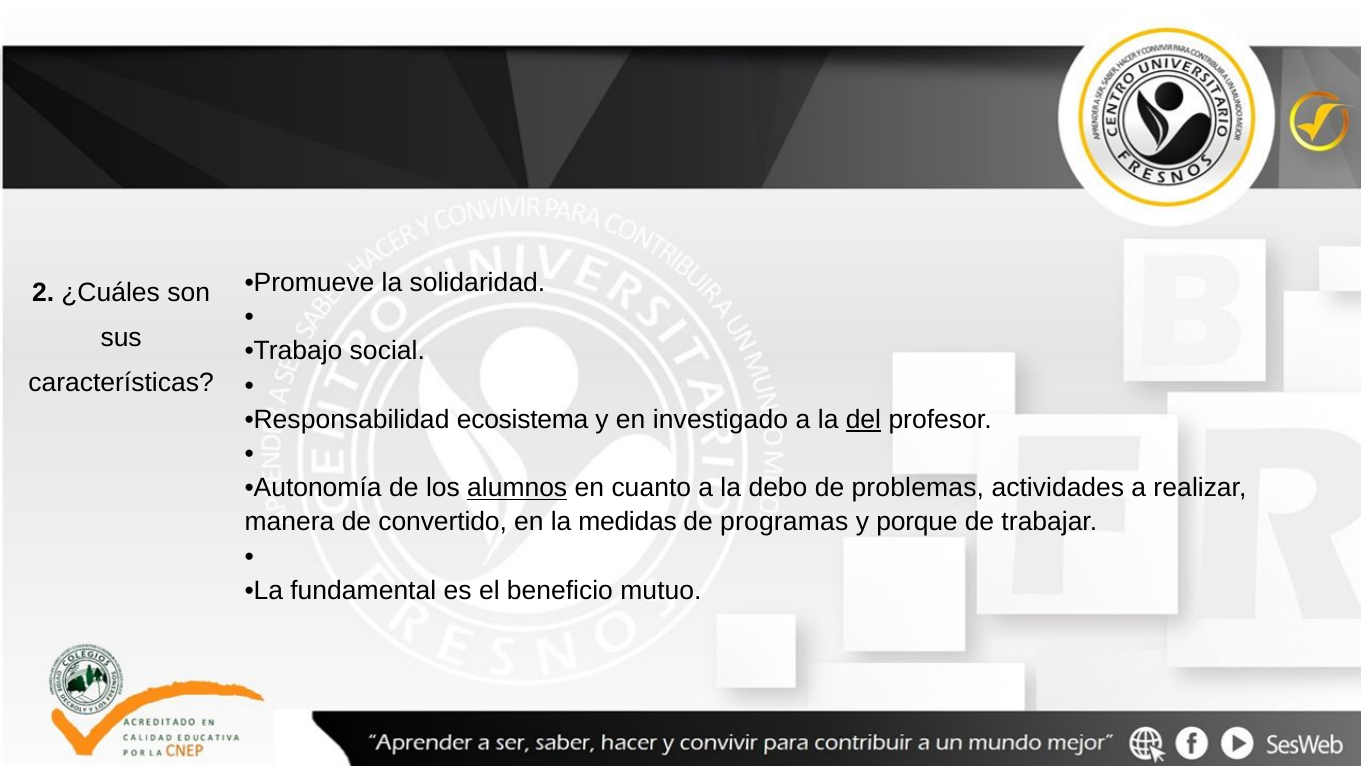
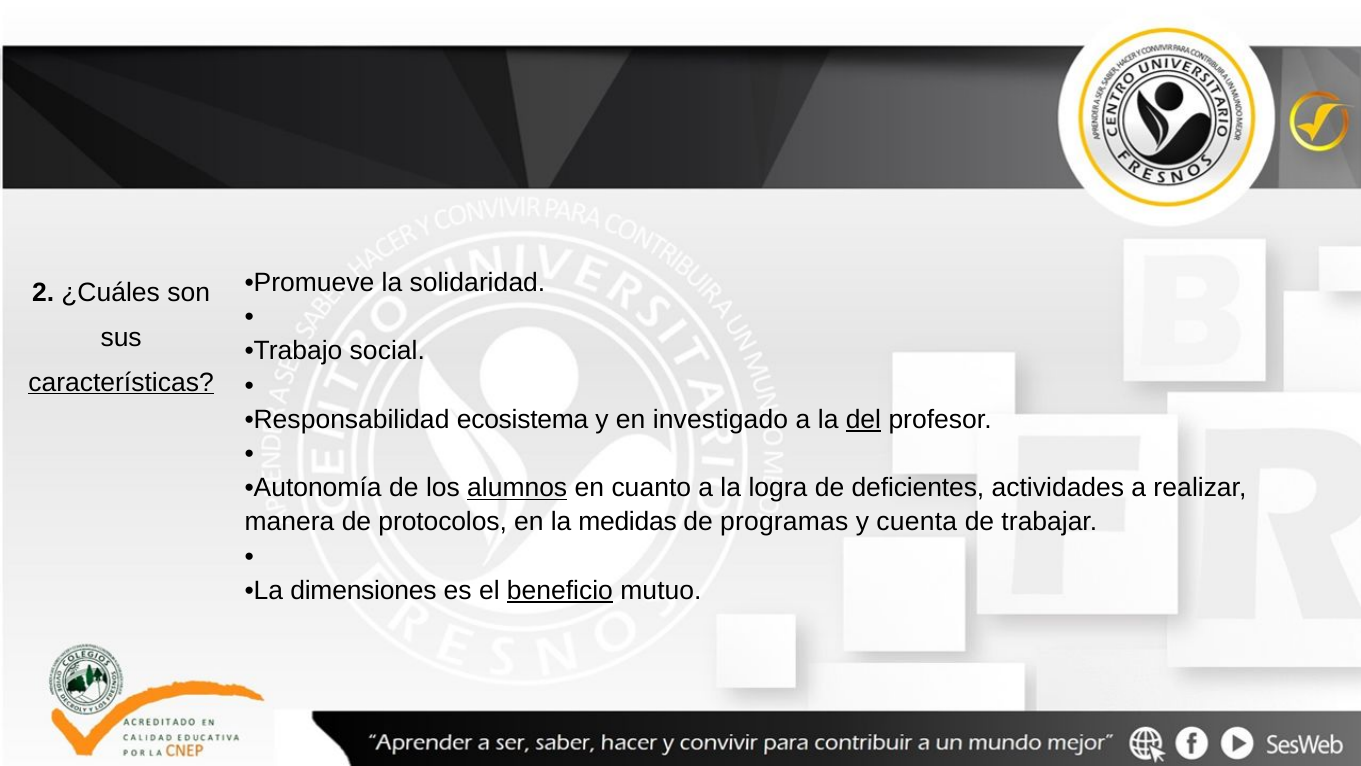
características underline: none -> present (121, 382)
debo: debo -> logra (778, 488)
problemas: problemas -> deficientes (918, 488)
convertido: convertido -> protocolos (443, 522)
porque: porque -> cuenta (917, 522)
fundamental: fundamental -> dimensiones (363, 590)
beneficio underline: none -> present (560, 590)
